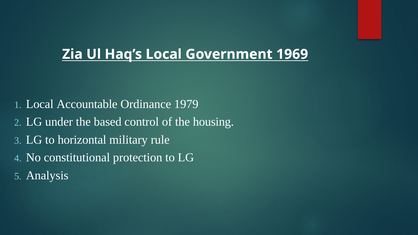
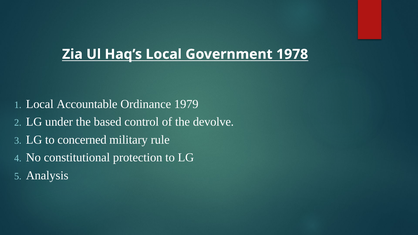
1969: 1969 -> 1978 (292, 54)
housing: housing -> devolve (213, 122)
horizontal: horizontal -> concerned (82, 140)
